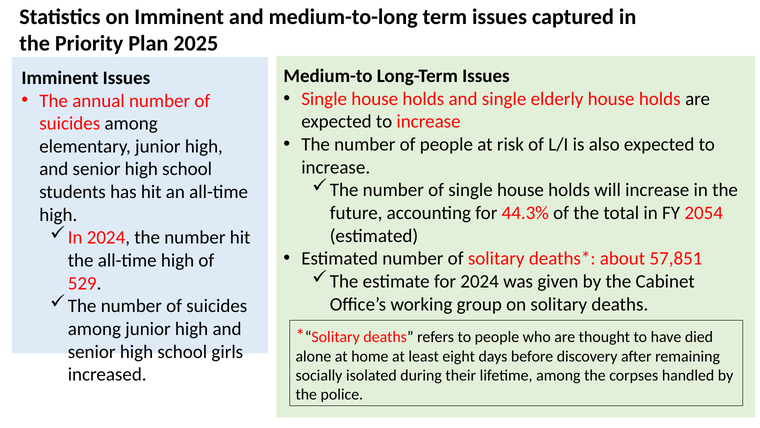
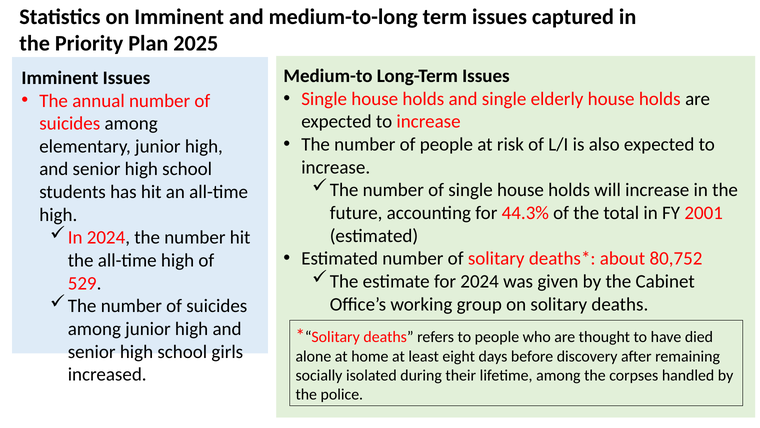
2054: 2054 -> 2001 (704, 213)
57,851: 57,851 -> 80,752 (676, 258)
